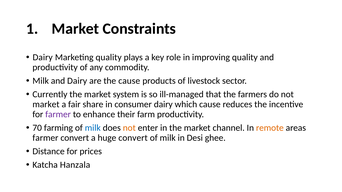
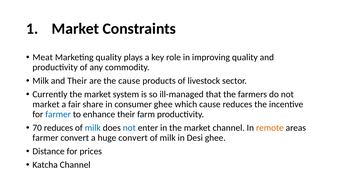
Dairy: Dairy -> Meat (43, 57)
and Dairy: Dairy -> Their (77, 81)
consumer dairy: dairy -> ghee (163, 105)
farmer colour: purple -> blue (58, 115)
70 farming: farming -> reduces (58, 128)
not colour: orange -> blue (129, 128)
Katcha Hanzala: Hanzala -> Channel (75, 165)
